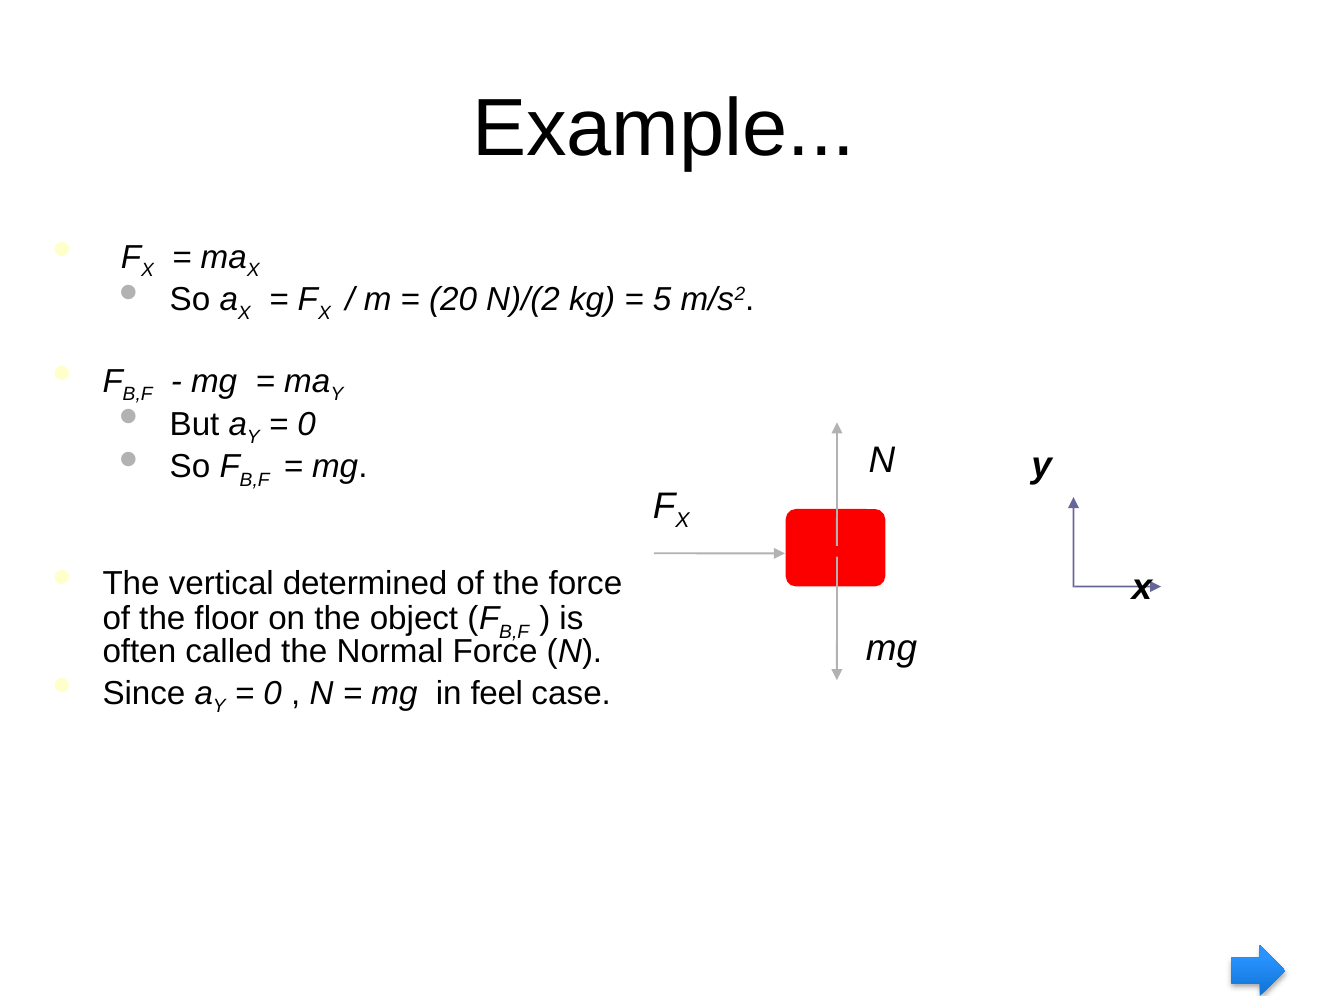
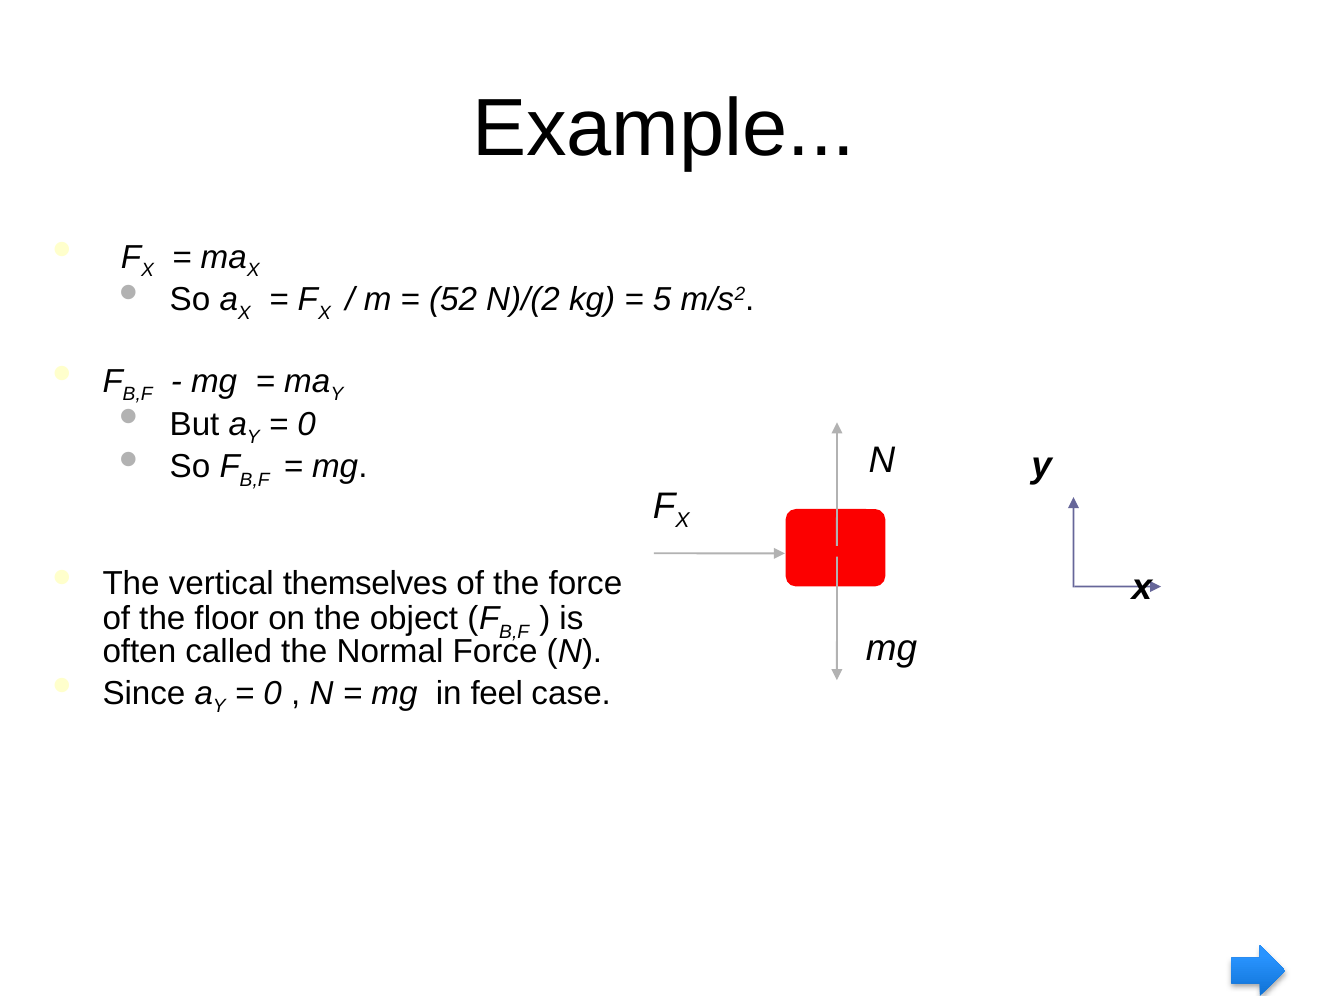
20: 20 -> 52 (453, 300)
determined: determined -> themselves (365, 583)
